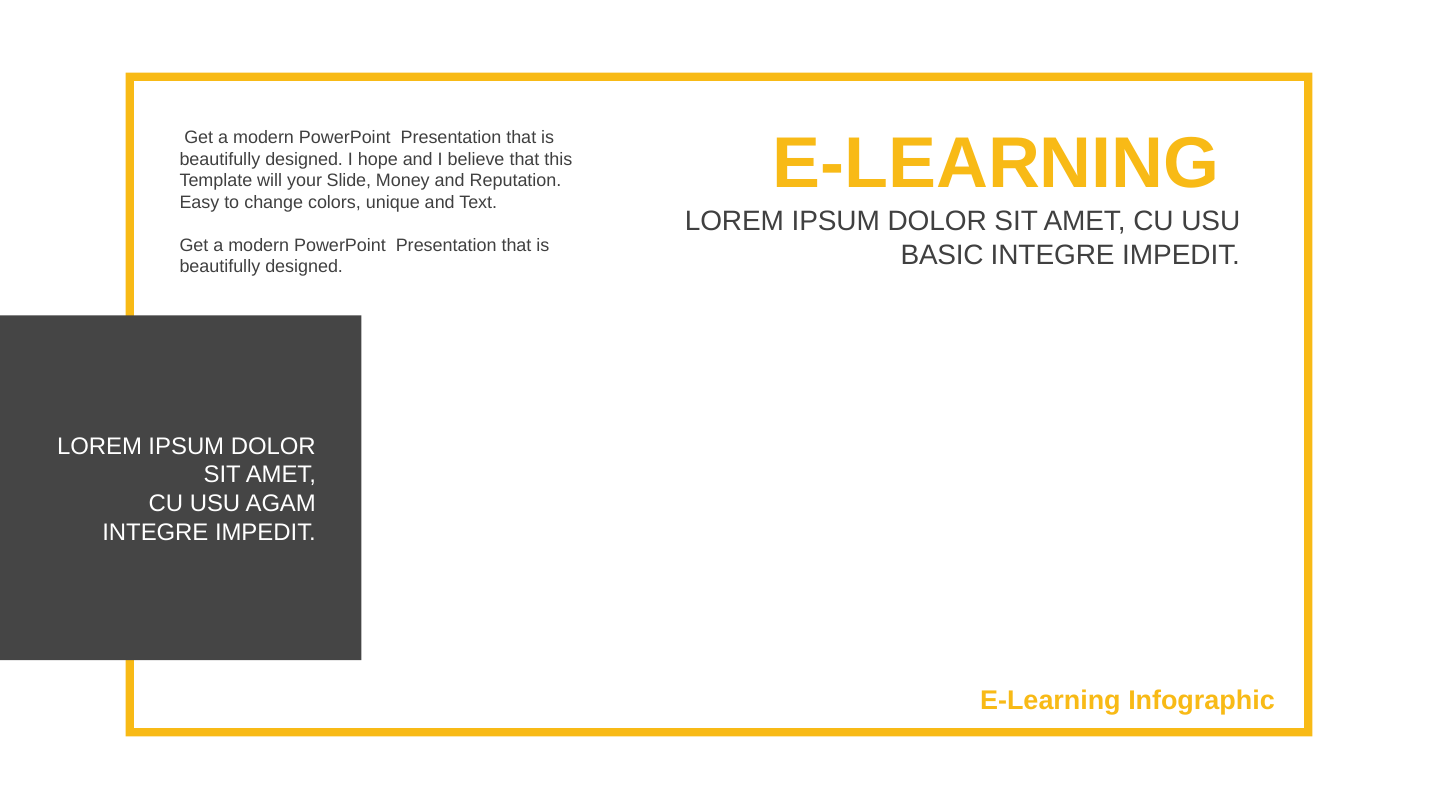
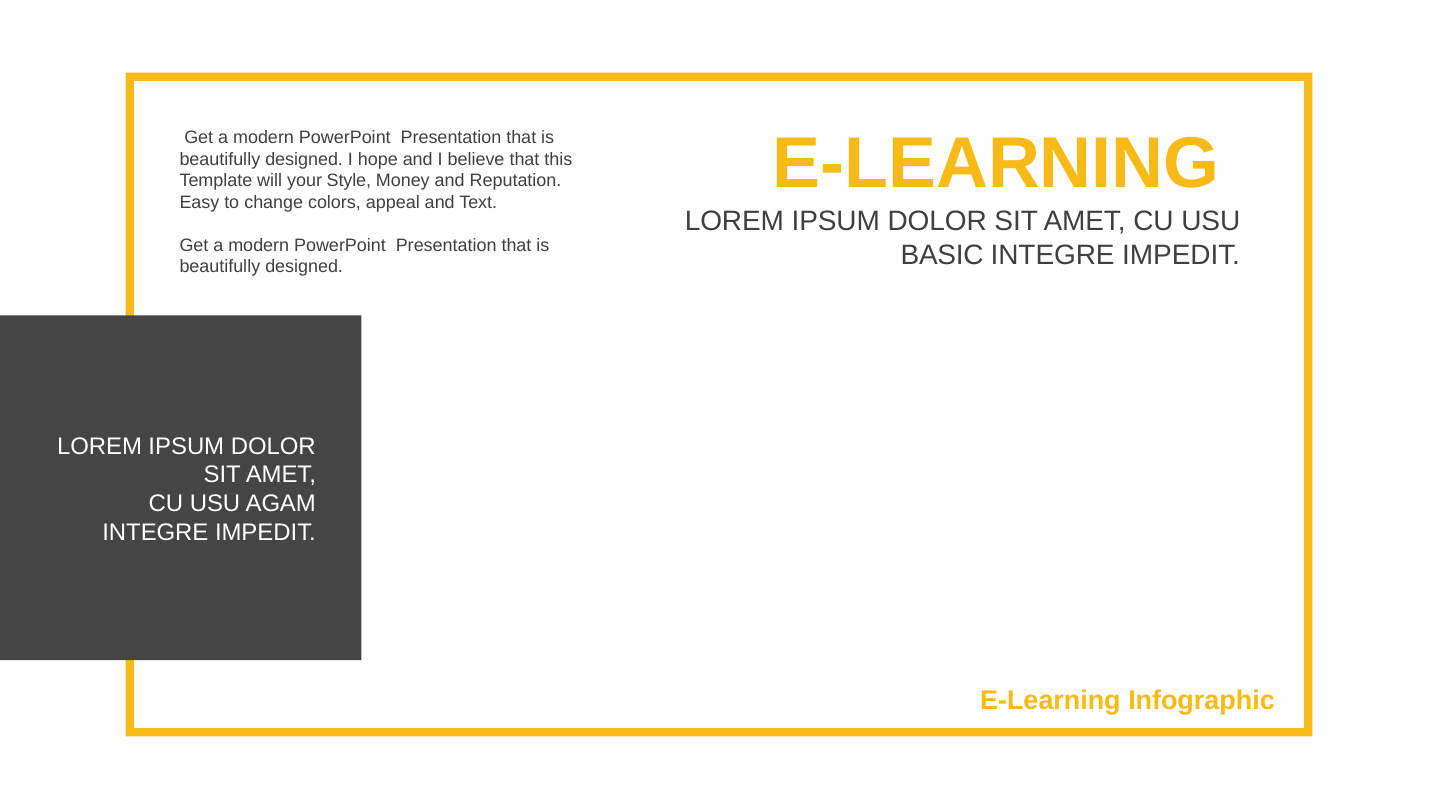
Slide: Slide -> Style (349, 181)
unique: unique -> appeal (393, 202)
